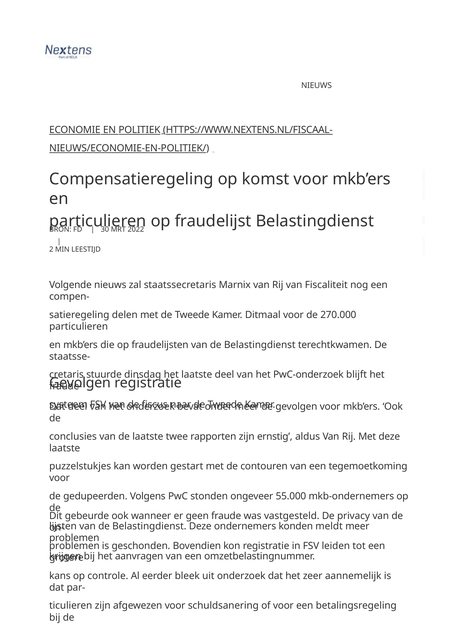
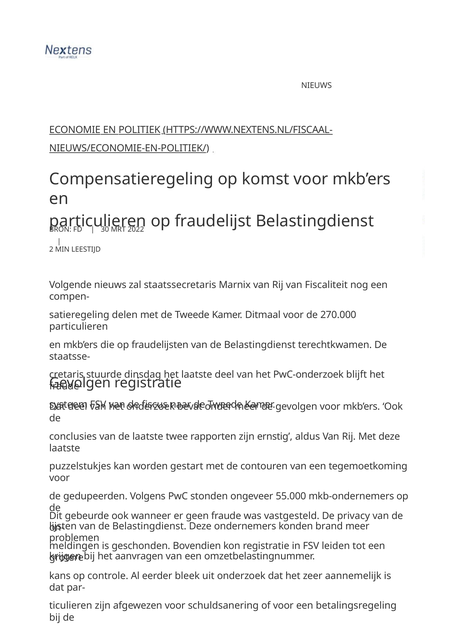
meldt: meldt -> brand (329, 526)
problemen: problemen -> meldingen (74, 546)
